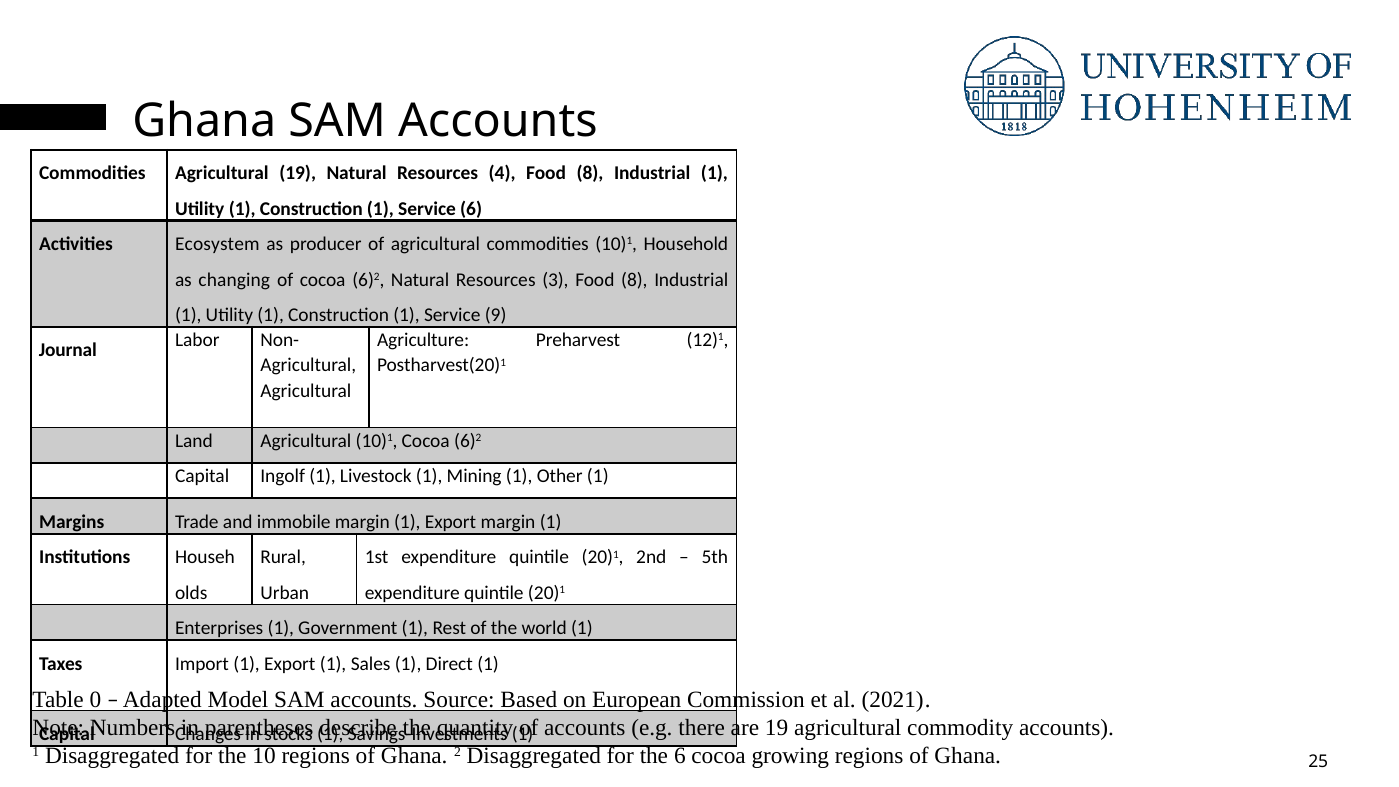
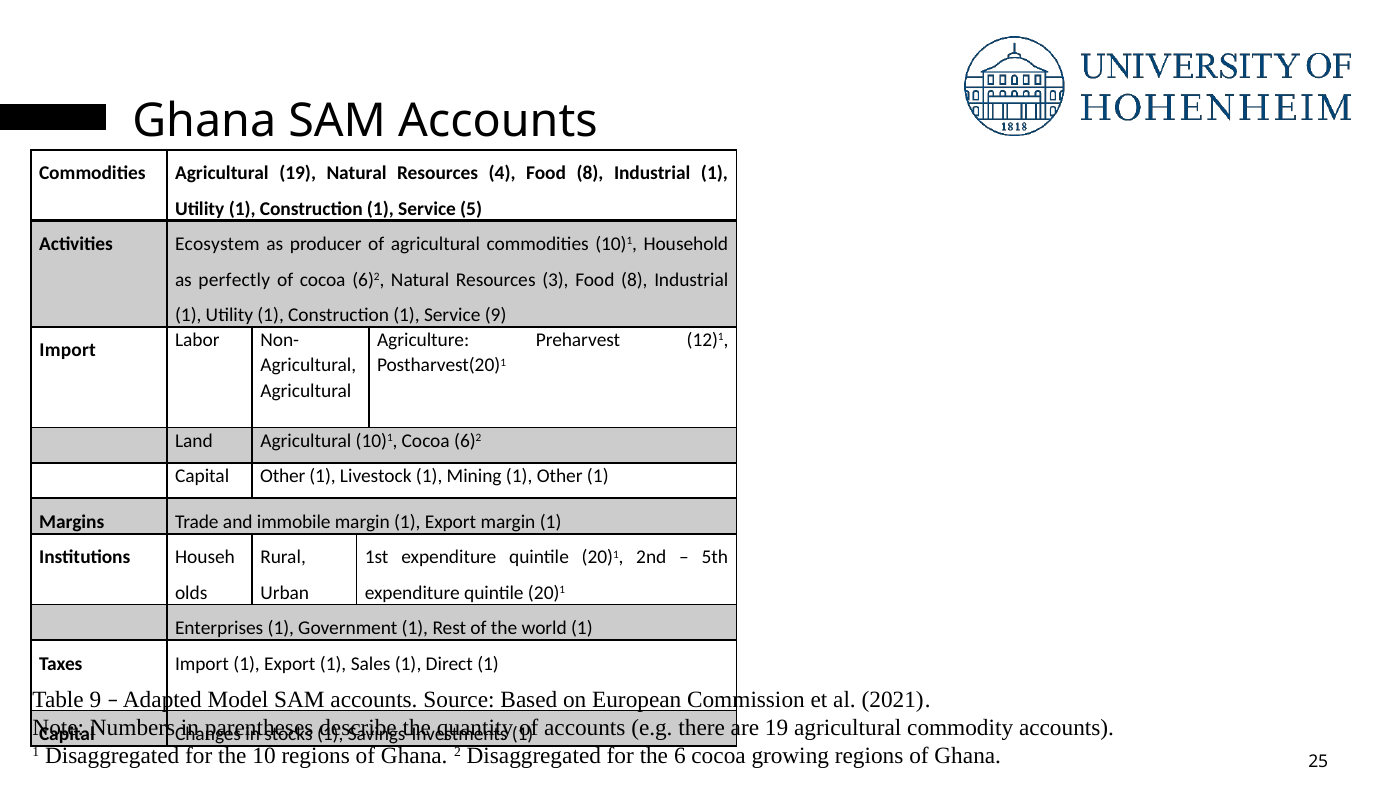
Service 6: 6 -> 5 (471, 209)
changing: changing -> perfectly (234, 280)
Journal: Journal -> Import (68, 350)
Capital Ingolf: Ingolf -> Other (283, 476)
Table 0: 0 -> 9 (95, 700)
